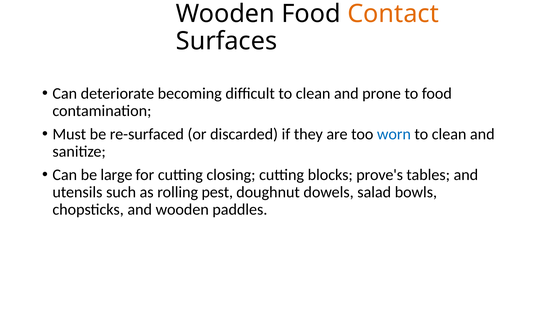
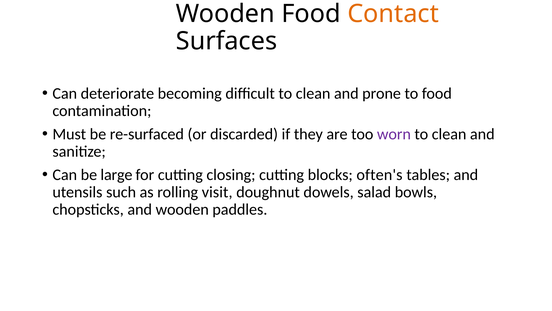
worn colour: blue -> purple (394, 134)
prove's: prove's -> often's (380, 174)
pest: pest -> visit (217, 192)
